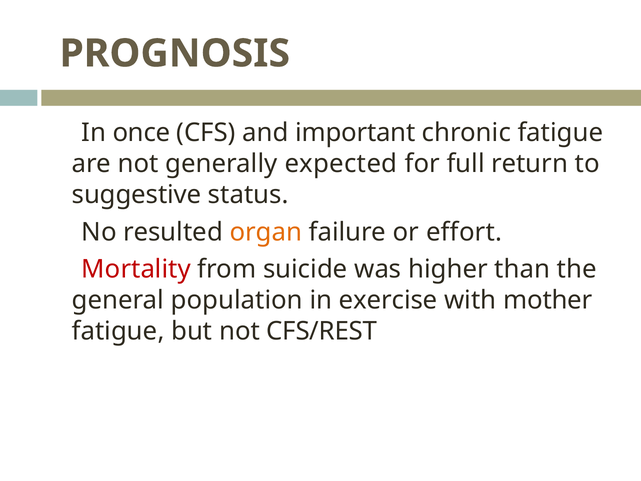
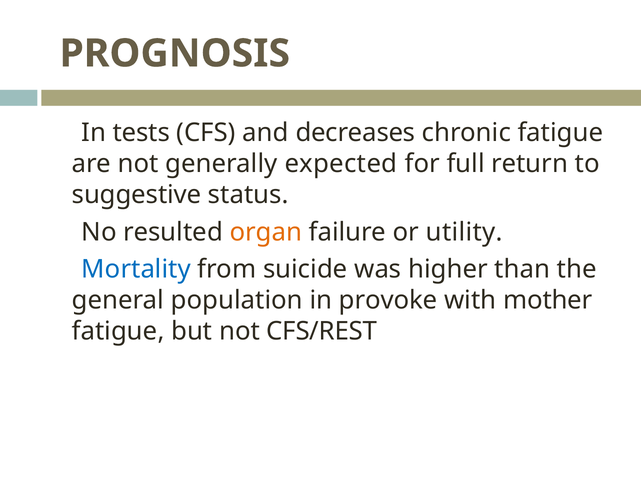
once: once -> tests (141, 133)
important: important -> decreases (355, 133)
effort: effort -> utility (464, 232)
Mortality colour: red -> blue (136, 269)
exercise: exercise -> provoke (388, 300)
